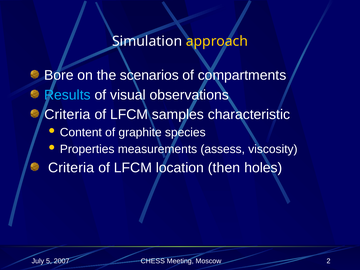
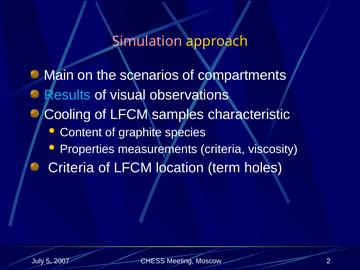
Simulation colour: white -> pink (147, 41)
Bore: Bore -> Main (59, 75)
Criteria: Criteria -> Cooling (67, 115)
measurements assess: assess -> criteria (223, 149)
then: then -> term (224, 168)
